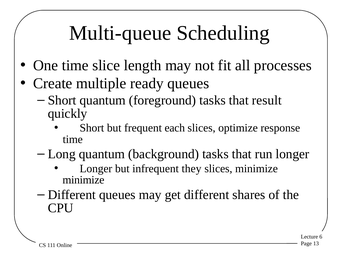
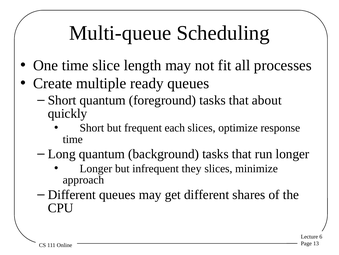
result: result -> about (267, 100)
minimize: minimize -> approach (83, 179)
